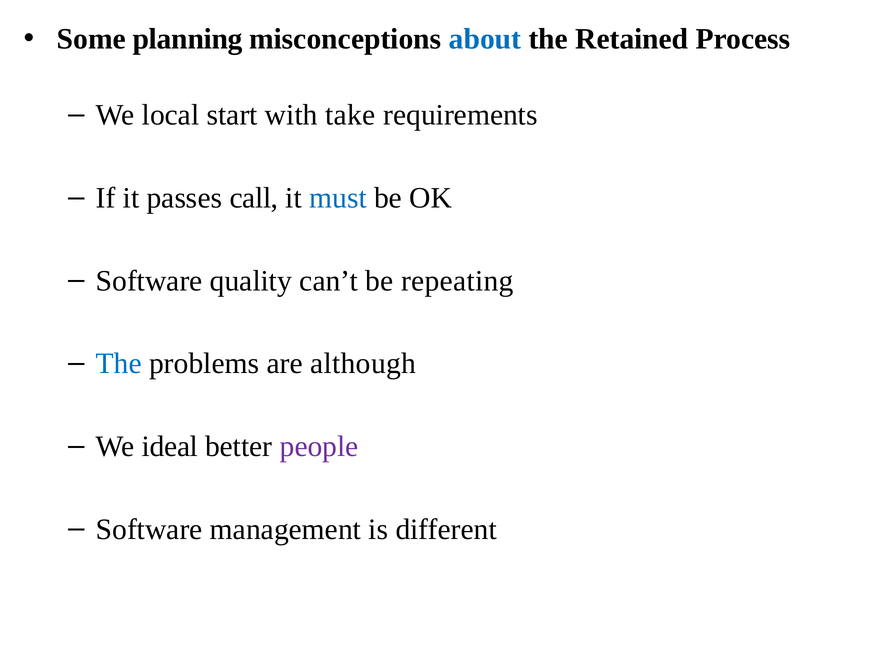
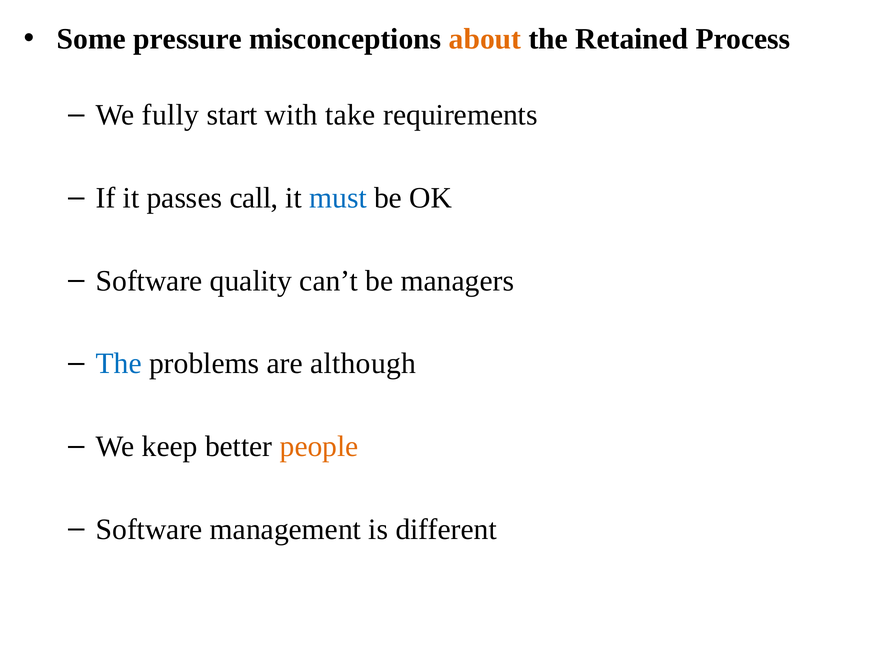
planning: planning -> pressure (188, 39)
about colour: blue -> orange (485, 39)
local: local -> fully (170, 115)
repeating: repeating -> managers (457, 281)
ideal: ideal -> keep (170, 447)
people colour: purple -> orange (319, 447)
